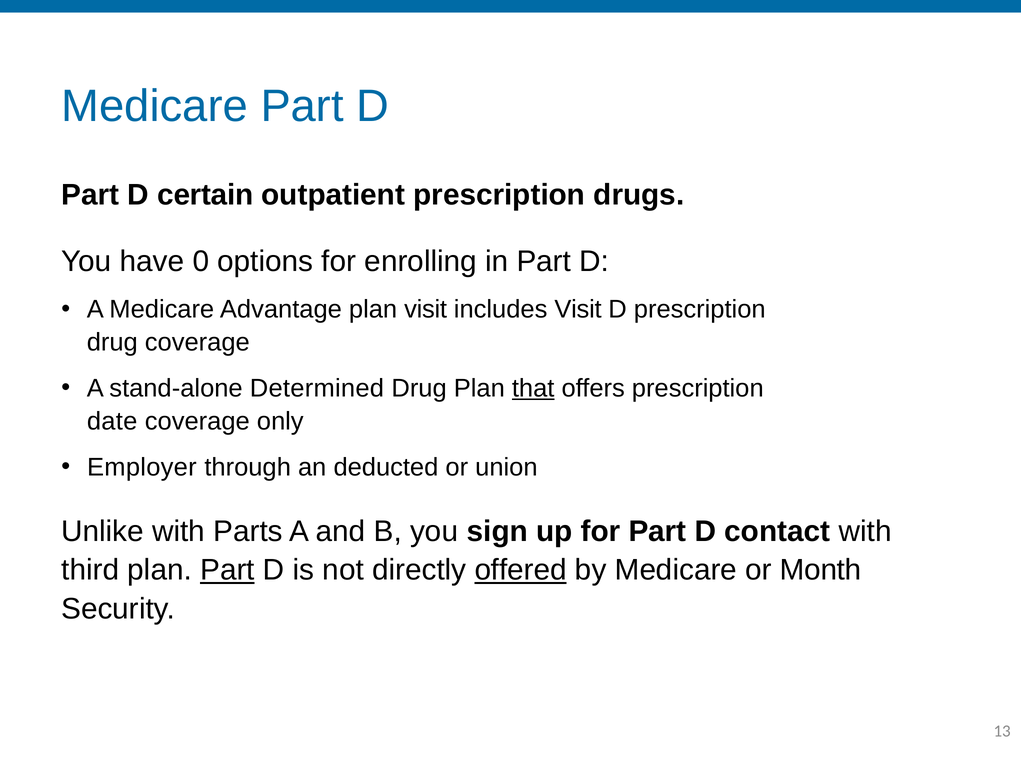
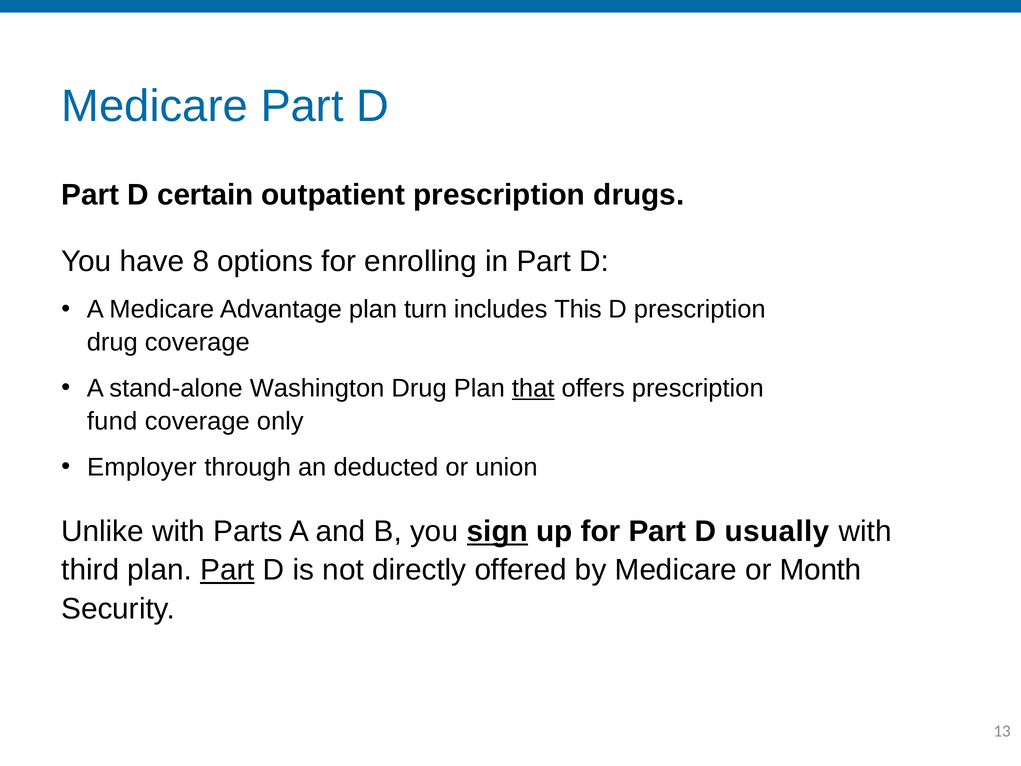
0: 0 -> 8 (201, 261)
plan visit: visit -> turn (426, 309)
includes Visit: Visit -> This (578, 309)
Determined: Determined -> Washington (317, 388)
date: date -> fund (112, 421)
sign underline: none -> present (497, 531)
contact: contact -> usually (777, 531)
offered underline: present -> none (521, 570)
